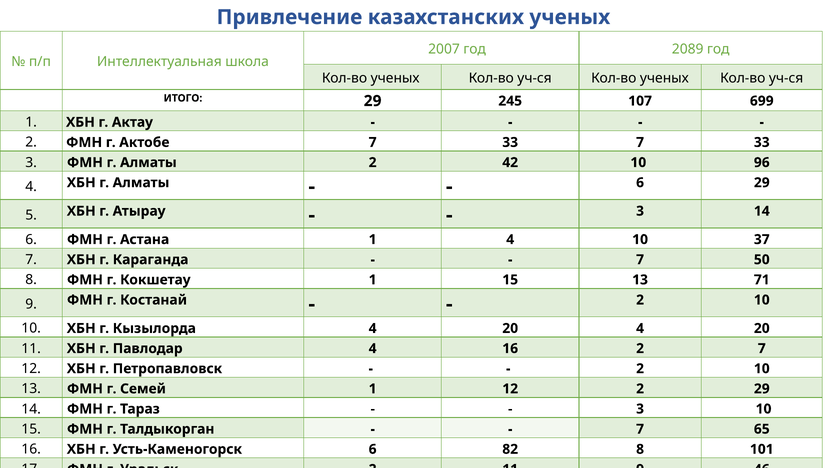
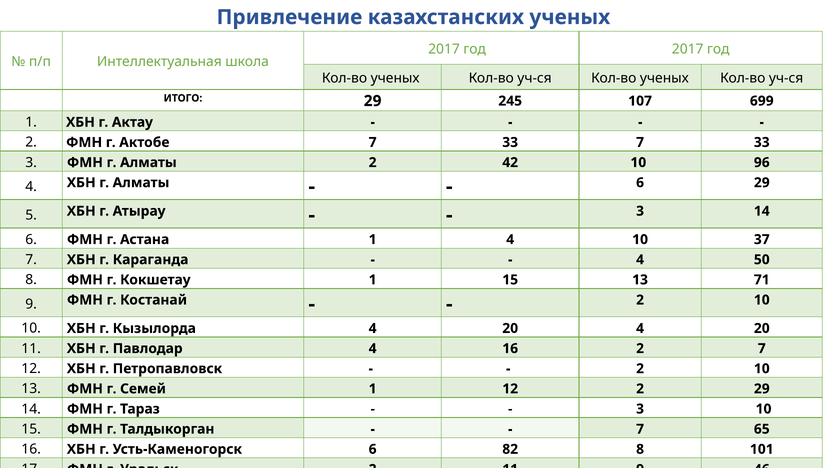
2007: 2007 -> 2017 (444, 49)
год 2089: 2089 -> 2017 (688, 49)
7: 7 -> 4 (640, 260)
